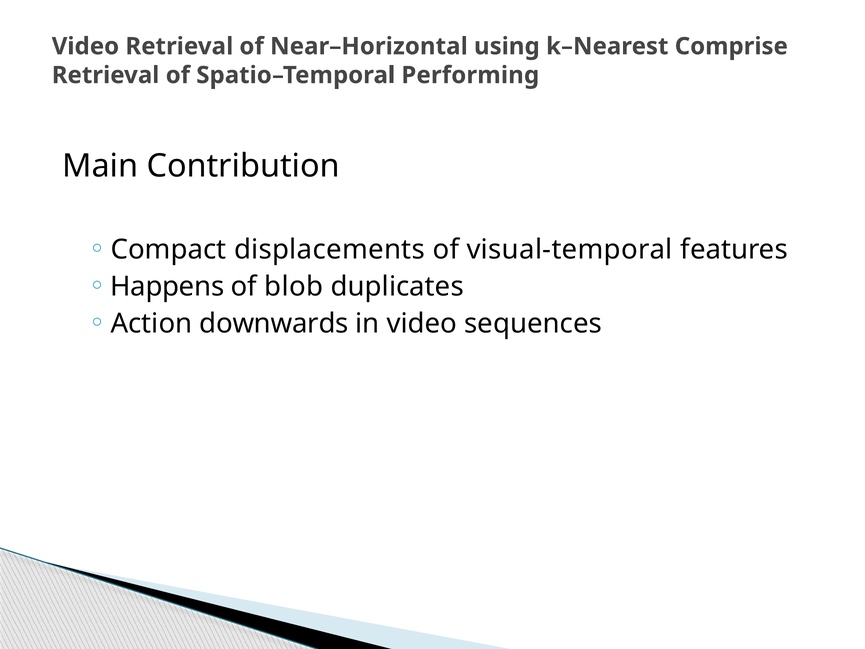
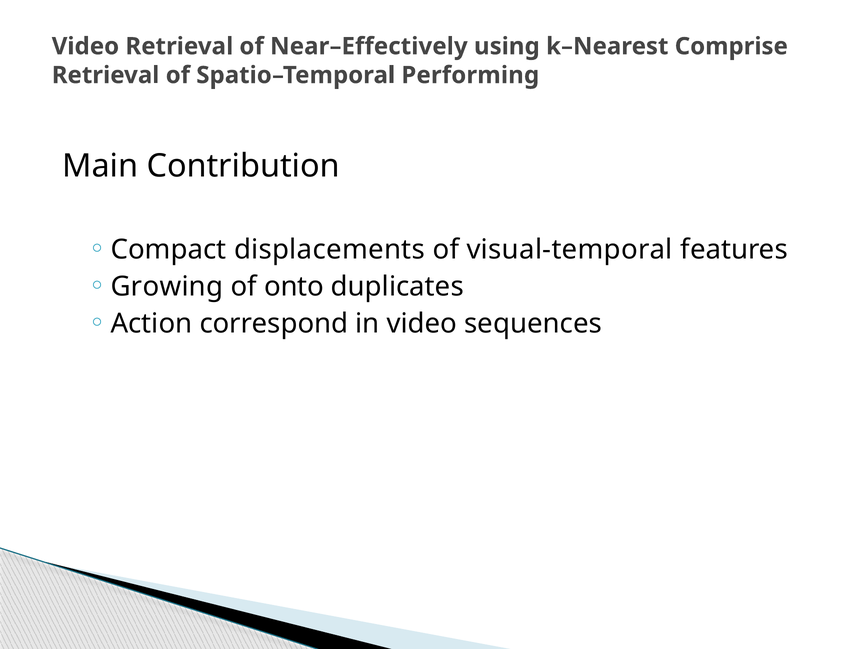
Near–Horizontal: Near–Horizontal -> Near–Effectively (369, 46)
Happens: Happens -> Growing (167, 287)
blob: blob -> onto (294, 287)
downwards: downwards -> correspond (274, 324)
